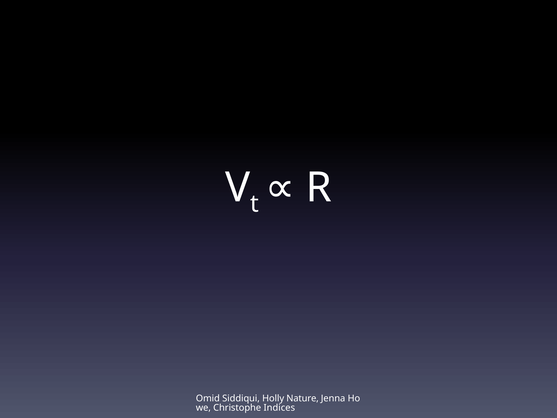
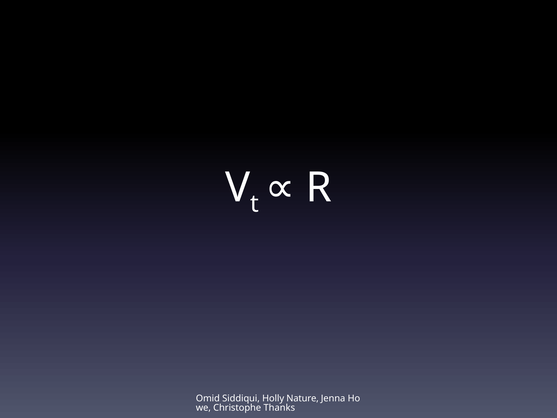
Indices: Indices -> Thanks (279, 407)
